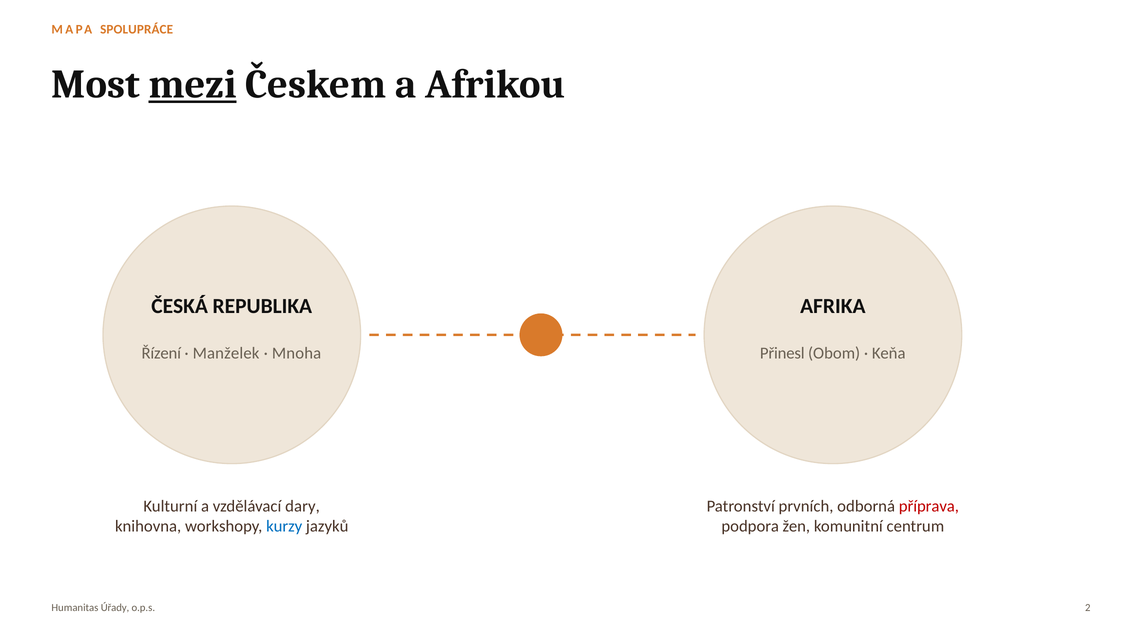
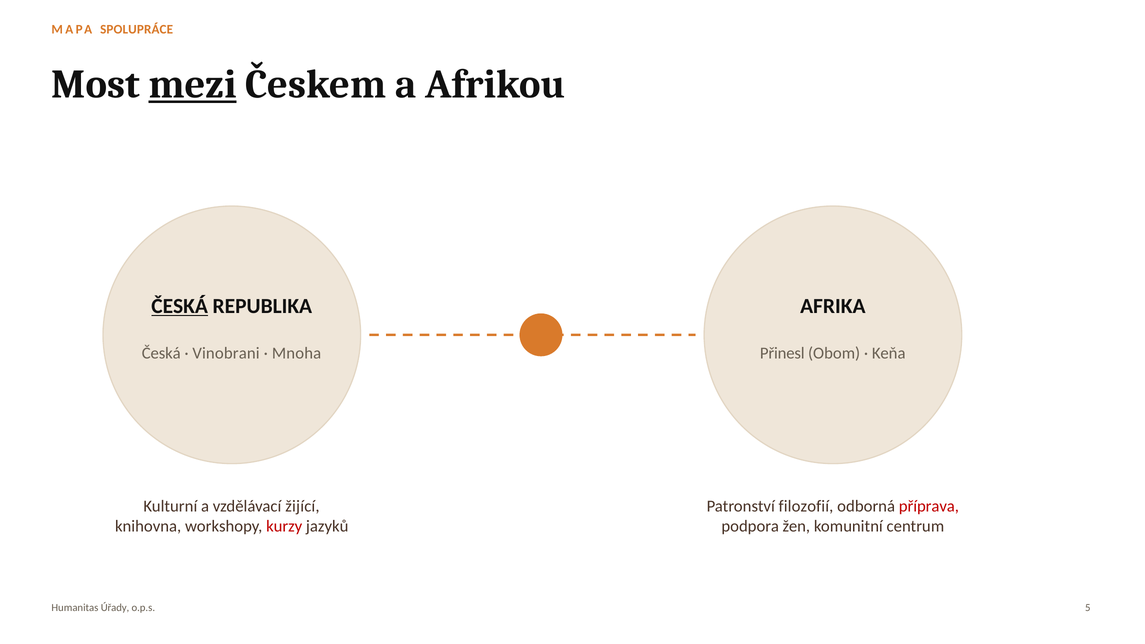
ČESKÁ underline: none -> present (180, 306)
Řízení: Řízení -> Česká (161, 353)
Manželek: Manželek -> Vinobrani (226, 353)
dary: dary -> žijící (302, 506)
prvních: prvních -> filozofií (806, 506)
kurzy colour: blue -> red (284, 526)
2: 2 -> 5 (1088, 608)
